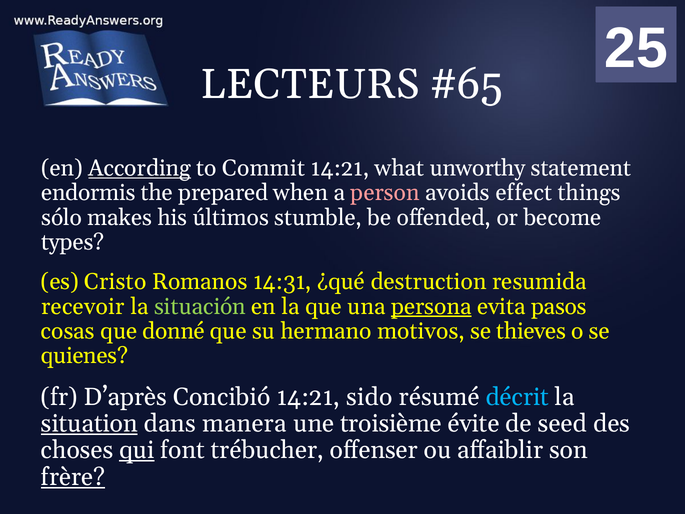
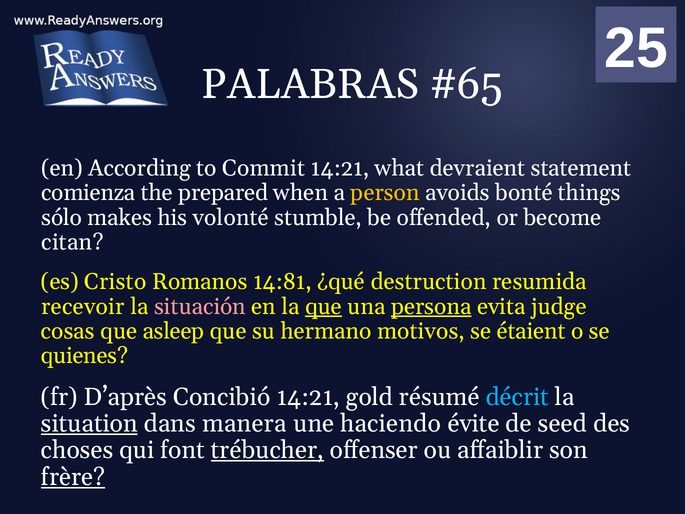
LECTEURS: LECTEURS -> PALABRAS (310, 85)
According underline: present -> none (140, 168)
unworthy: unworthy -> devraient (478, 168)
endormis: endormis -> comienza (88, 193)
person colour: pink -> yellow (385, 193)
effect: effect -> bonté (524, 193)
últimos: últimos -> volonté (231, 217)
types: types -> citan (72, 242)
14:31: 14:31 -> 14:81 (282, 282)
situación colour: light green -> pink (200, 306)
que underline: none -> present (324, 306)
pasos: pasos -> judge (559, 306)
donné: donné -> asleep (174, 331)
thieves: thieves -> étaient (531, 331)
sido: sido -> gold (369, 397)
troisième: troisième -> haciendo (391, 423)
qui underline: present -> none (137, 450)
trébucher underline: none -> present (267, 450)
